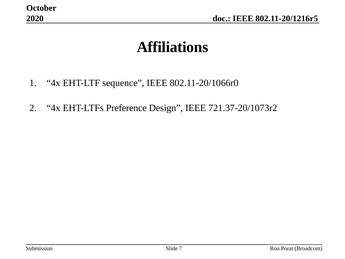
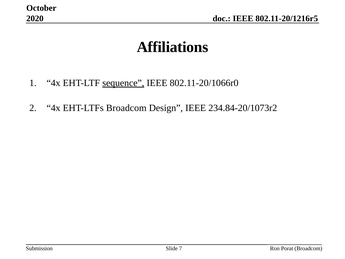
sequence underline: none -> present (123, 83)
EHT-LTFs Preference: Preference -> Broadcom (126, 108)
721.37-20/1073r2: 721.37-20/1073r2 -> 234.84-20/1073r2 (243, 108)
